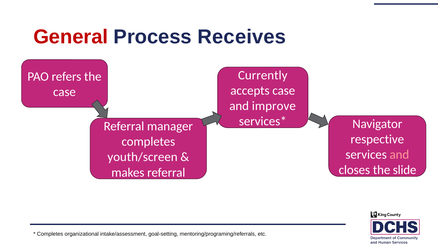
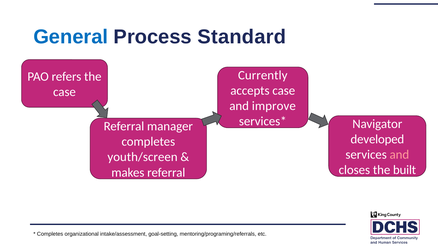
General colour: red -> blue (71, 37)
Receives: Receives -> Standard (242, 37)
respective: respective -> developed (377, 139)
slide: slide -> built (405, 170)
